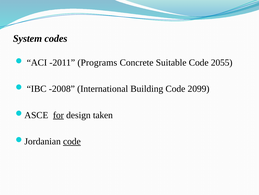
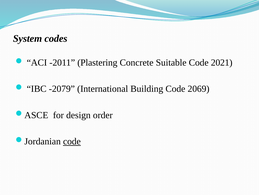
Programs: Programs -> Plastering (97, 62)
2055: 2055 -> 2021 (222, 62)
-2008: -2008 -> -2079 (62, 89)
2099: 2099 -> 2069 (199, 89)
for underline: present -> none (58, 115)
taken: taken -> order (103, 115)
